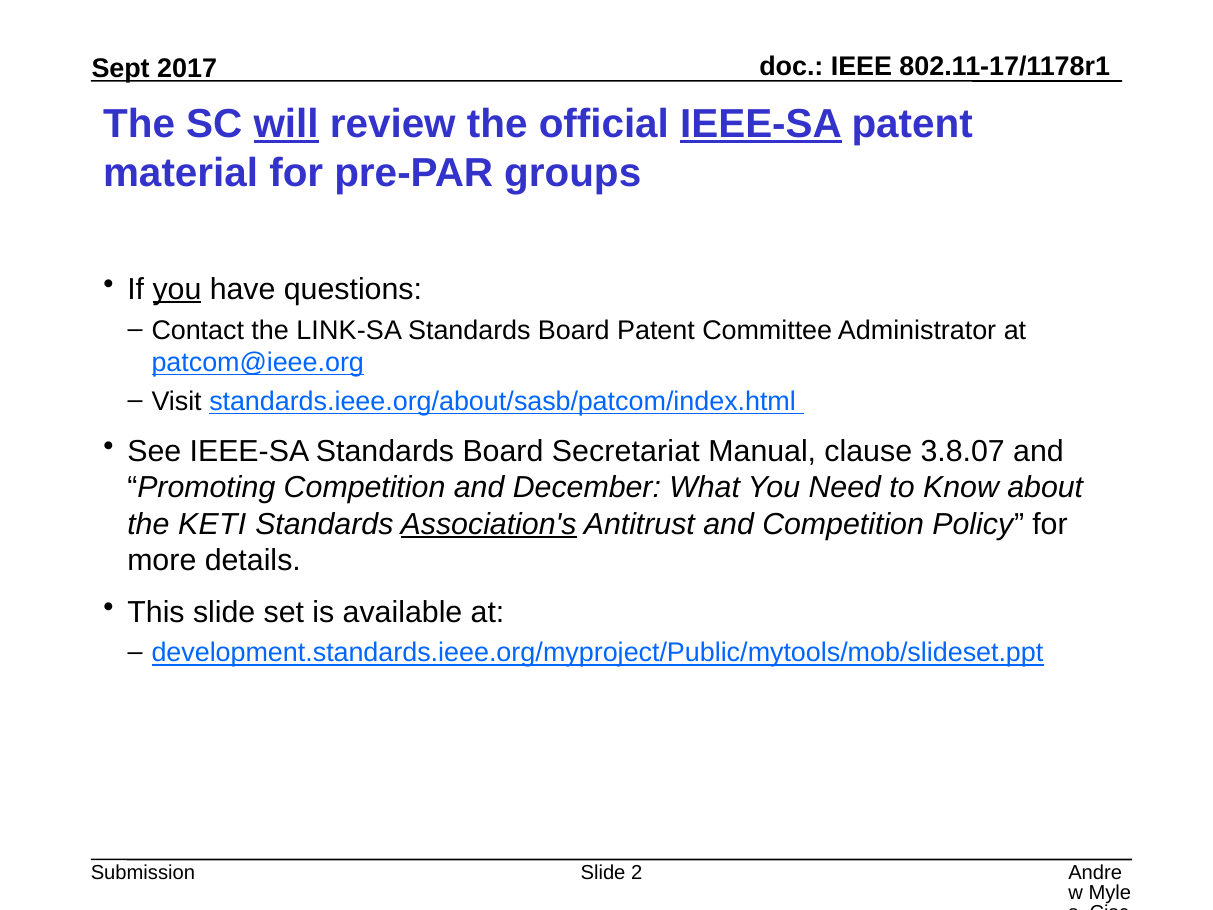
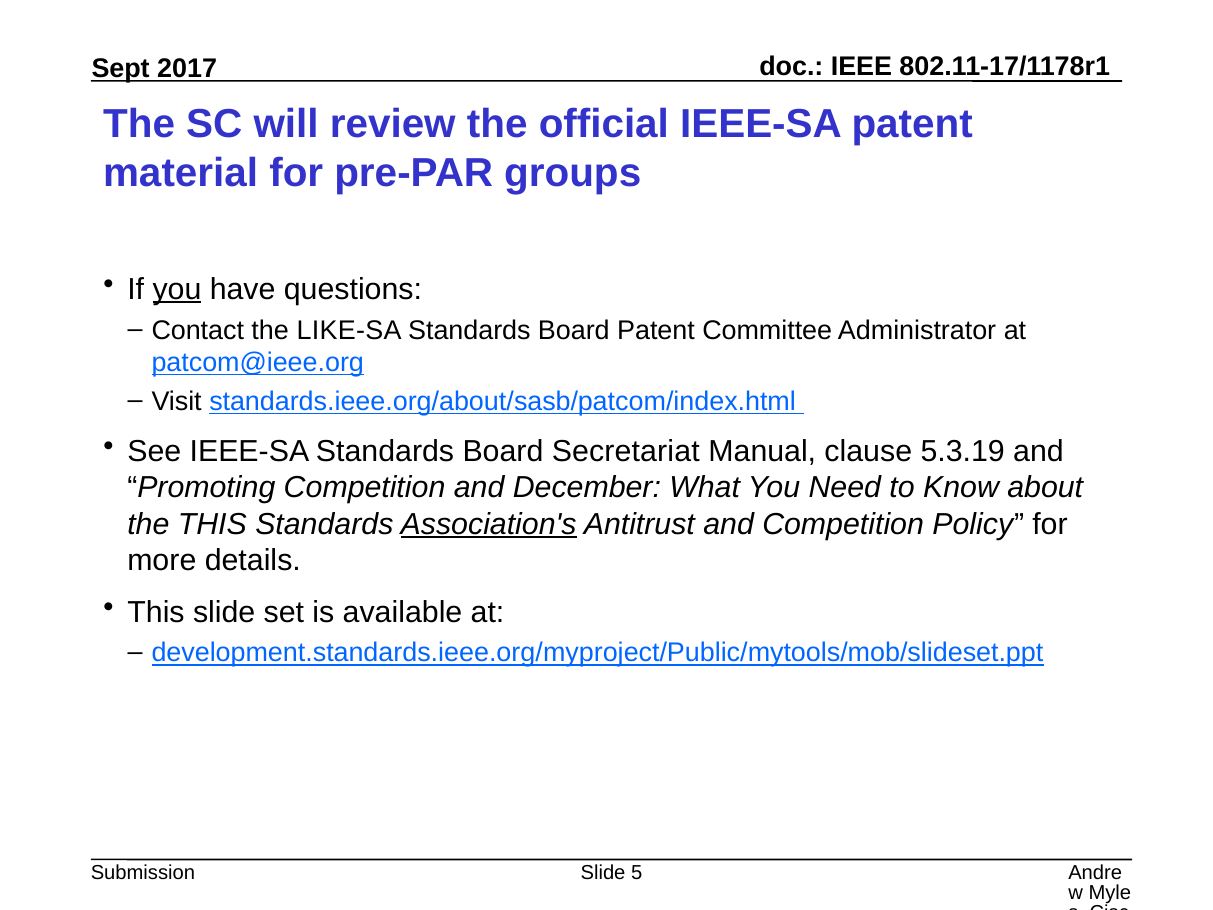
will underline: present -> none (286, 124)
IEEE-SA underline: present -> none (761, 124)
LINK-SA: LINK-SA -> LIKE-SA (349, 330)
3.8.07: 3.8.07 -> 5.3.19 (963, 451)
the KETI: KETI -> THIS (212, 524)
2: 2 -> 5 (637, 873)
